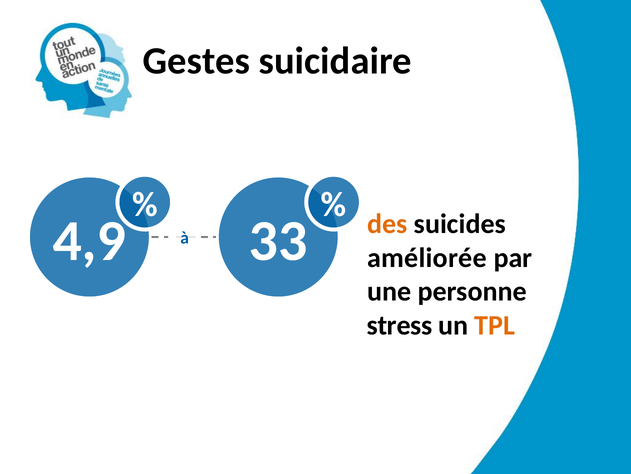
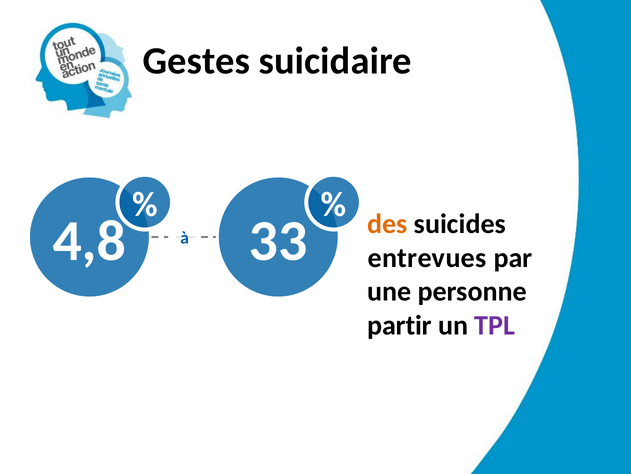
4,9: 4,9 -> 4,8 (89, 241)
améliorée: améliorée -> entrevues (427, 257)
stress: stress -> partir (400, 325)
TPL colour: orange -> purple (495, 325)
